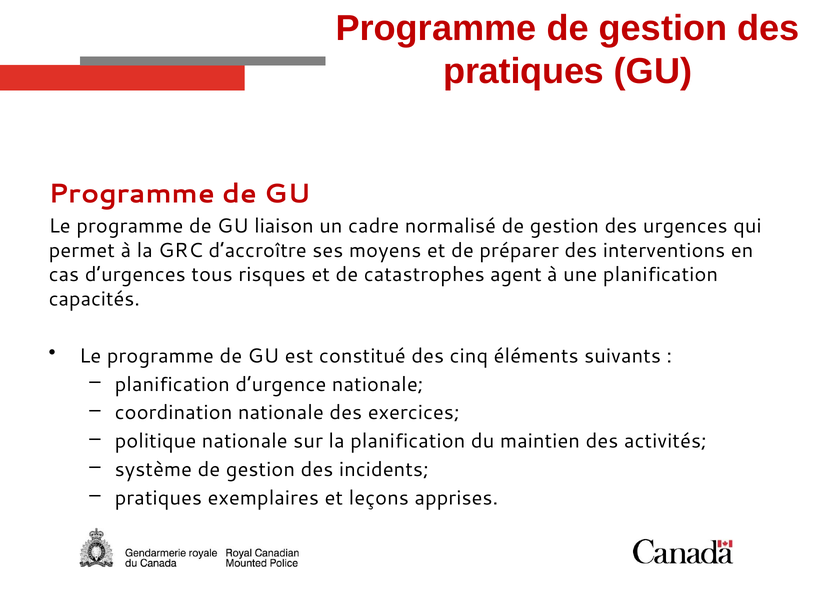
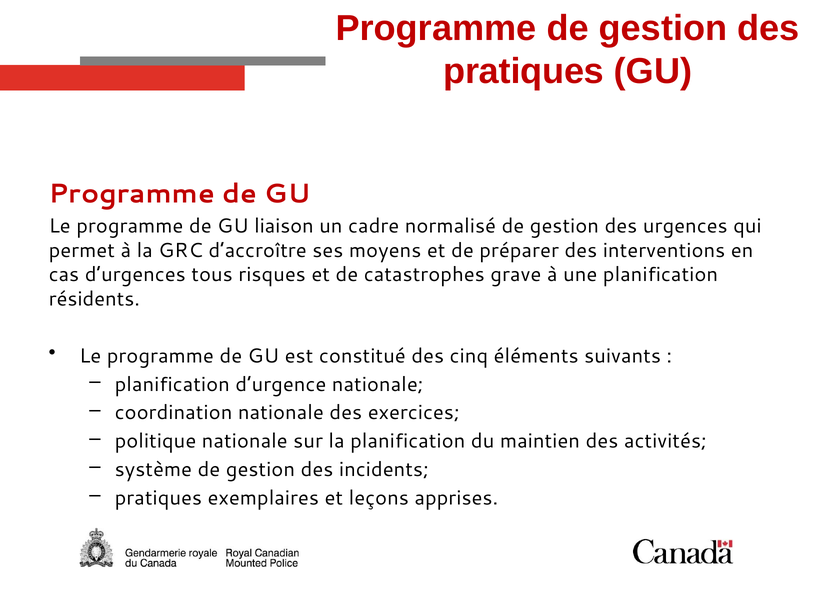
agent: agent -> grave (516, 275)
capacités: capacités -> résidents (94, 299)
